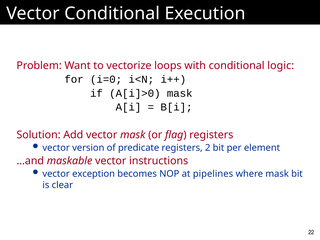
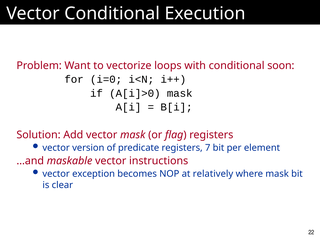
logic: logic -> soon (281, 66)
2: 2 -> 7 (208, 148)
pipelines: pipelines -> relatively (213, 174)
